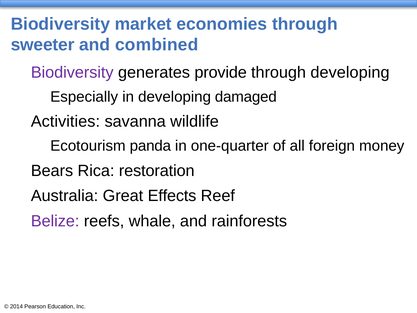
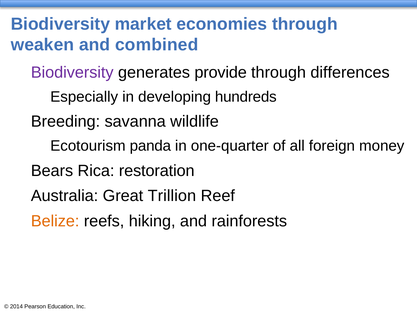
sweeter: sweeter -> weaken (42, 45)
through developing: developing -> differences (350, 72)
damaged: damaged -> hundreds (246, 97)
Activities: Activities -> Breeding (65, 121)
Effects: Effects -> Trillion (172, 196)
Belize colour: purple -> orange (55, 221)
whale: whale -> hiking (152, 221)
